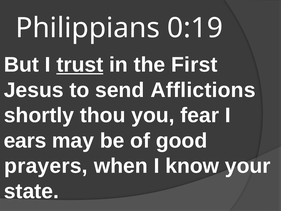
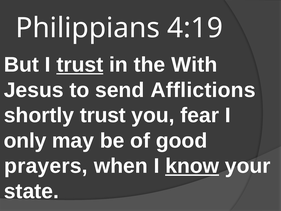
0:19: 0:19 -> 4:19 (195, 28)
First: First -> With (194, 65)
shortly thou: thou -> trust (103, 115)
ears: ears -> only (25, 141)
know underline: none -> present (192, 166)
